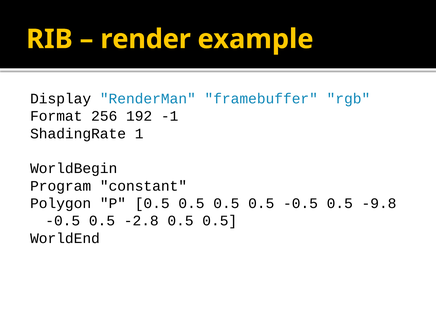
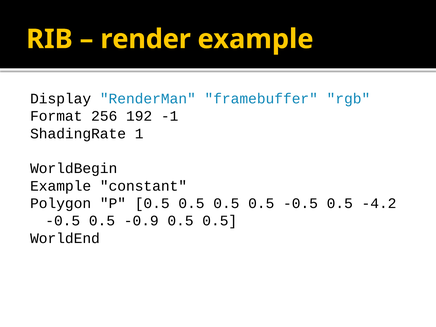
Program: Program -> Example (61, 186)
-9.8: -9.8 -> -4.2 (379, 203)
-2.8: -2.8 -> -0.9 (141, 221)
